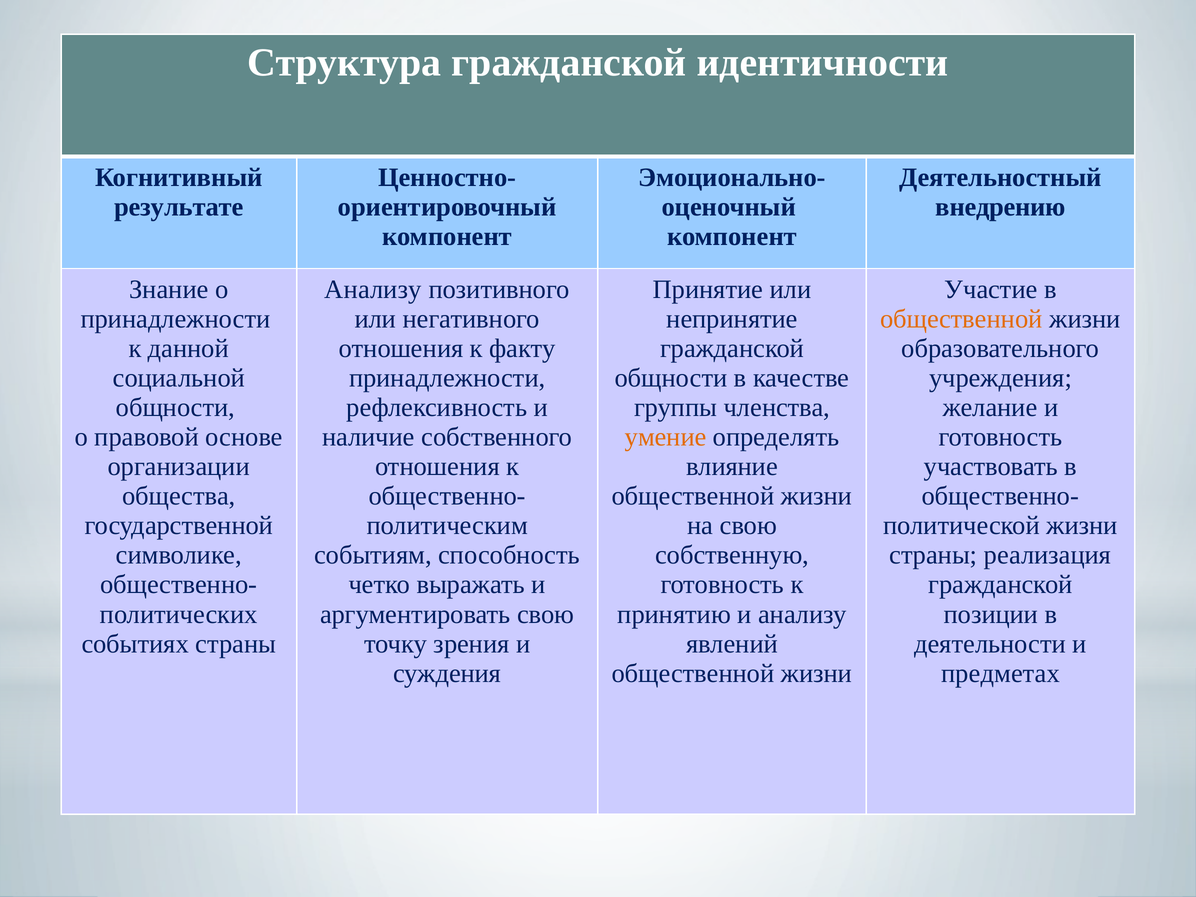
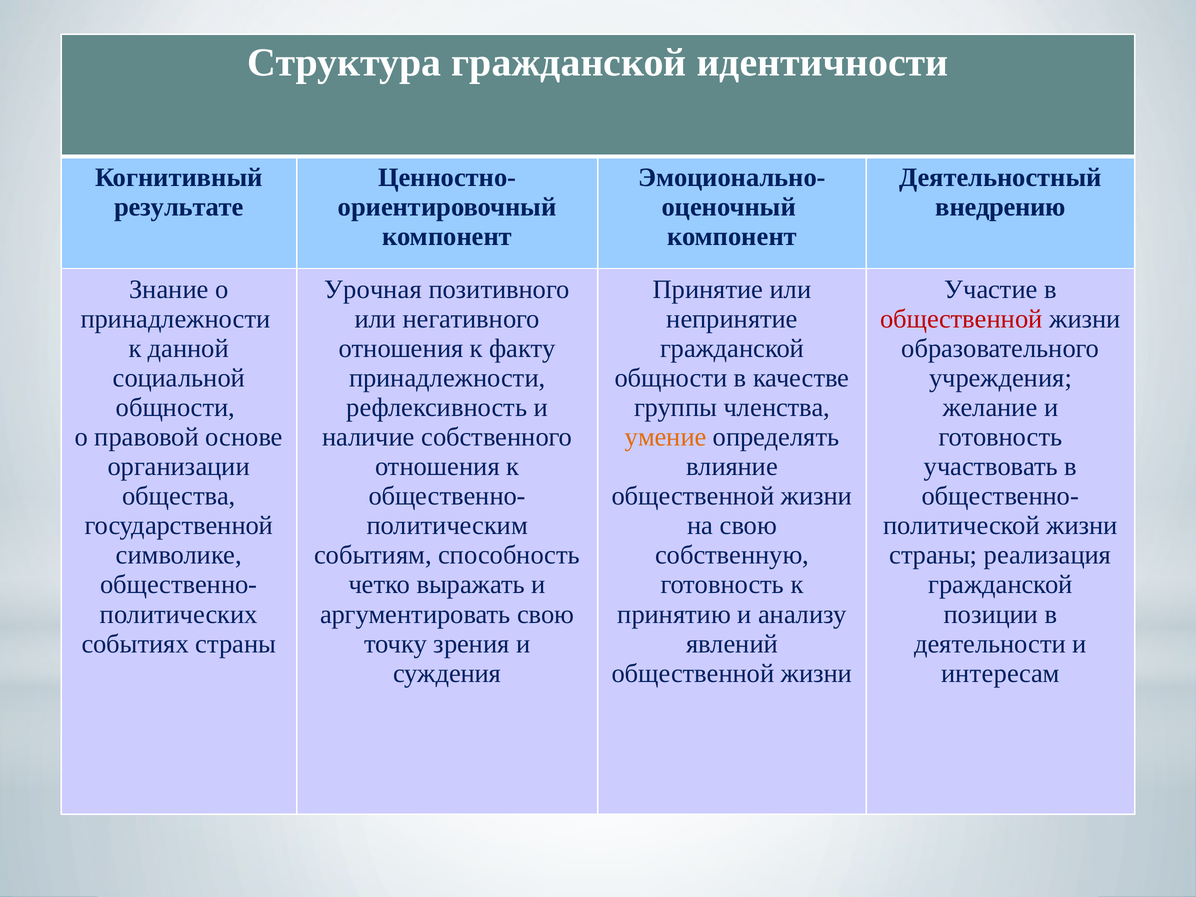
Анализу: Анализу -> Урочная (373, 289)
общественной colour: orange -> red (961, 319)
предметах: предметах -> интересам (1000, 673)
